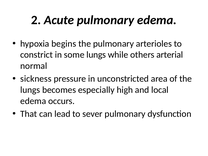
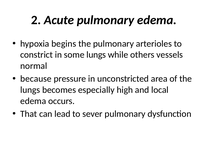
arterial: arterial -> vessels (170, 55)
sickness: sickness -> because (36, 79)
